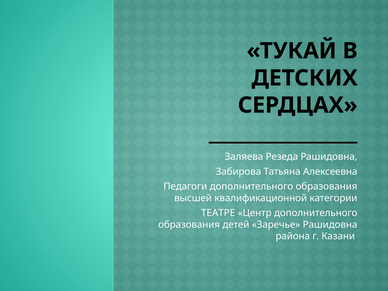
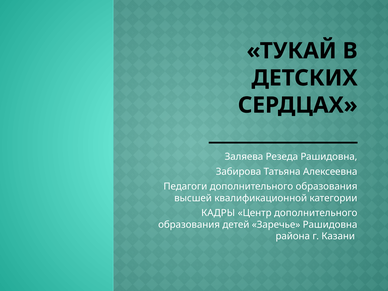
ТЕАТРЕ: ТЕАТРЕ -> КАДРЫ (218, 213)
